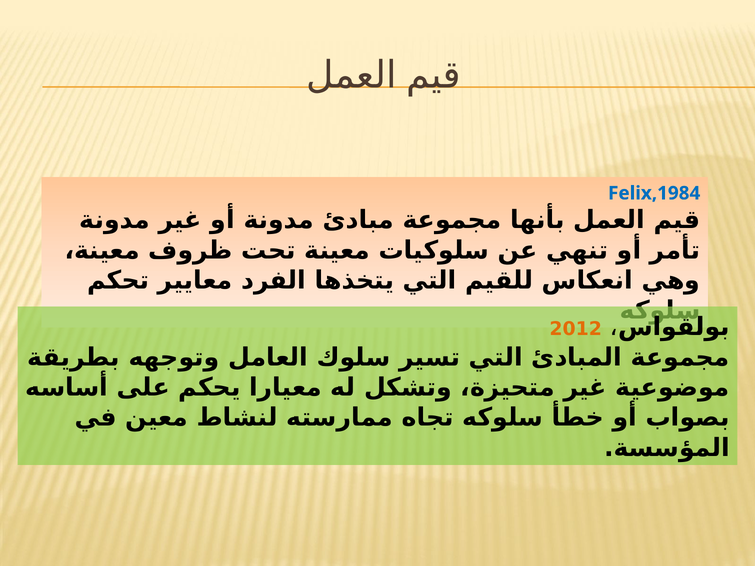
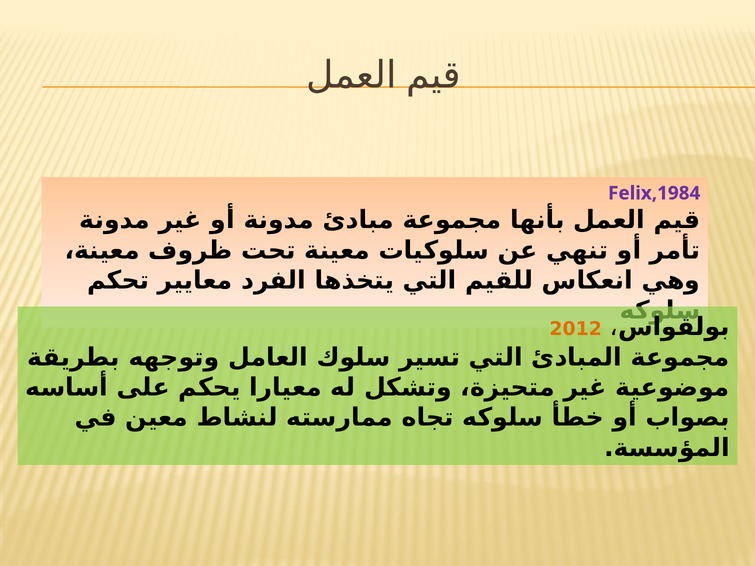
Felix,1984 colour: blue -> purple (654, 193)
